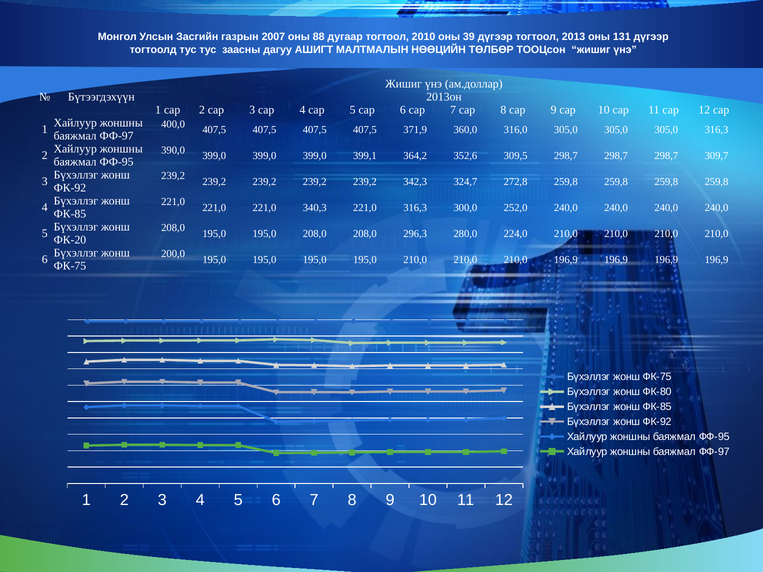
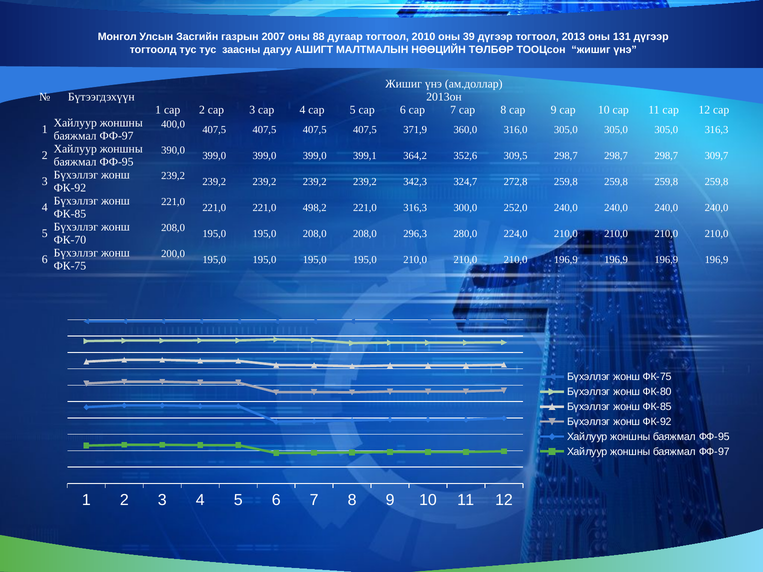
340,3: 340,3 -> 498,2 (315, 208)
ФК-20: ФК-20 -> ФК-70 (70, 240)
